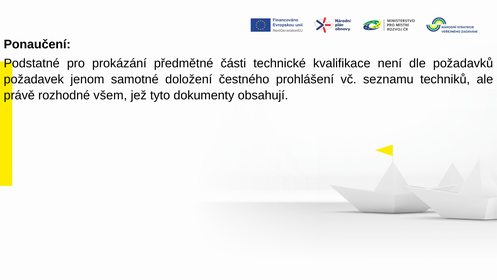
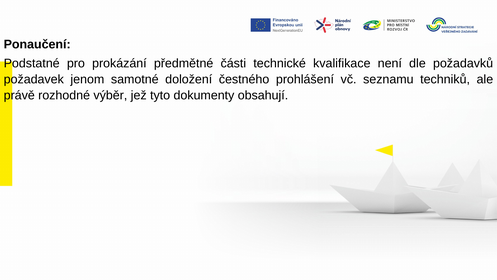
všem: všem -> výběr (110, 95)
